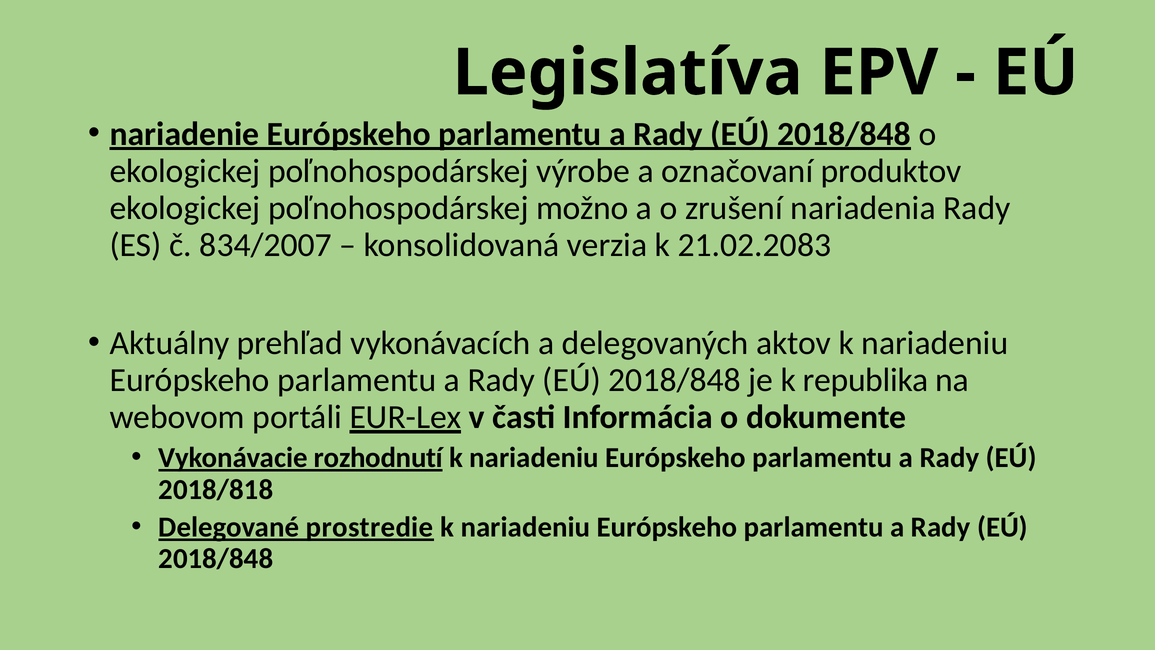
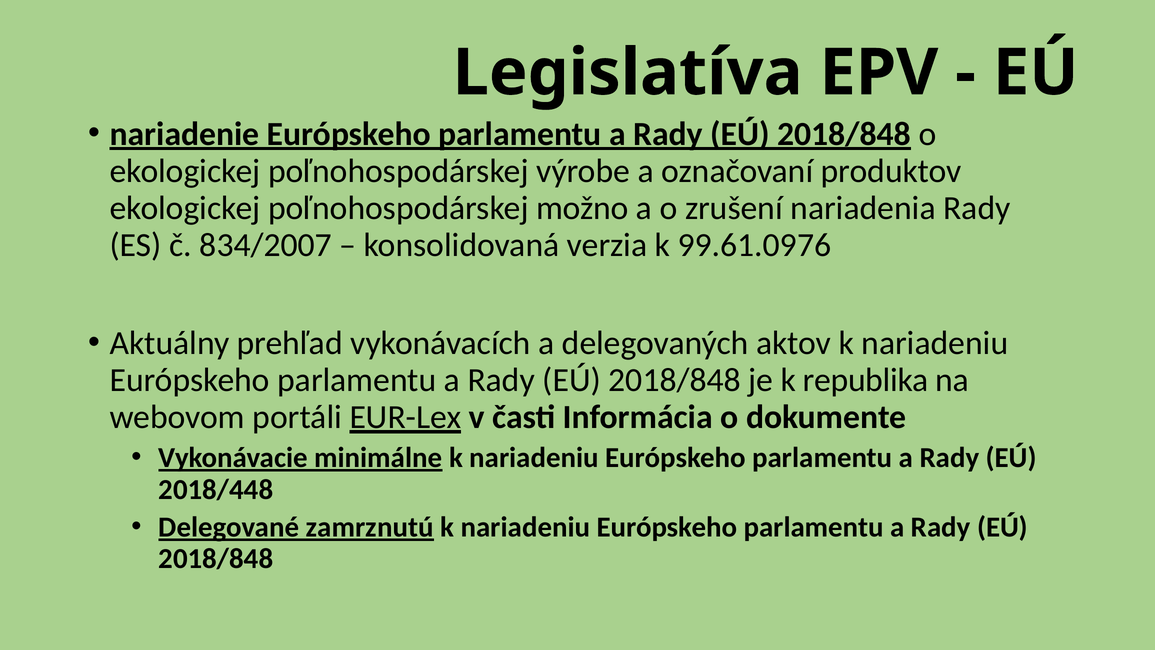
21.02.2083: 21.02.2083 -> 99.61.0976 (754, 245)
rozhodnutí: rozhodnutí -> minimálne (378, 458)
2018/818: 2018/818 -> 2018/448 (216, 489)
prostredie: prostredie -> zamrznutú (370, 527)
